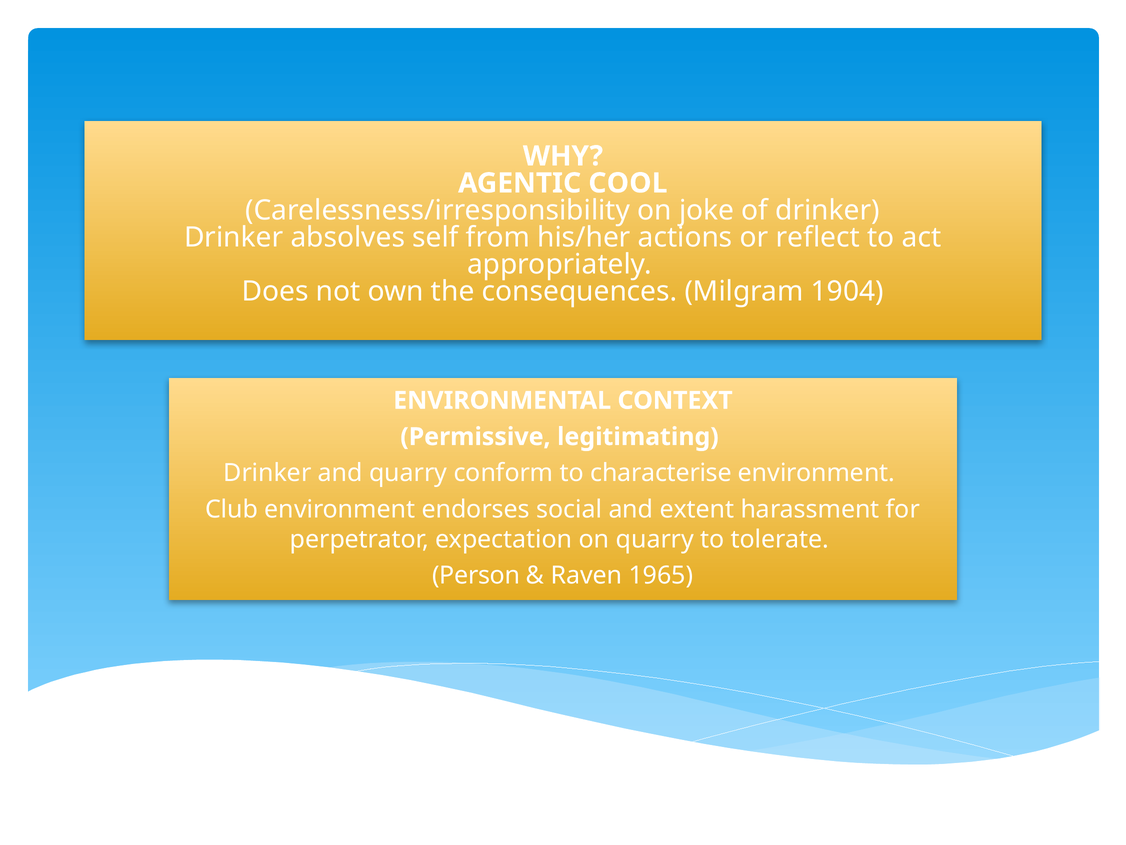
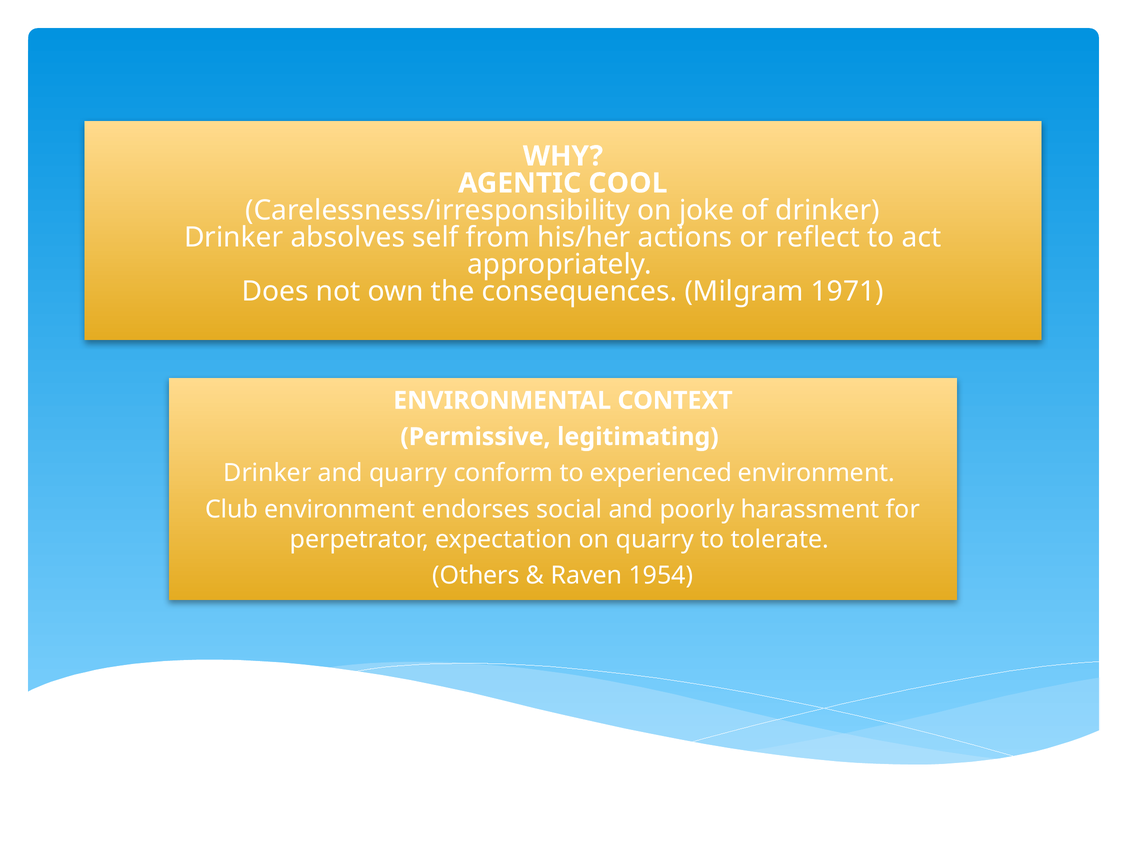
1904: 1904 -> 1971 (847, 291)
characterise: characterise -> experienced (661, 473)
extent: extent -> poorly (697, 509)
Person: Person -> Others (476, 575)
1965: 1965 -> 1954 (661, 575)
